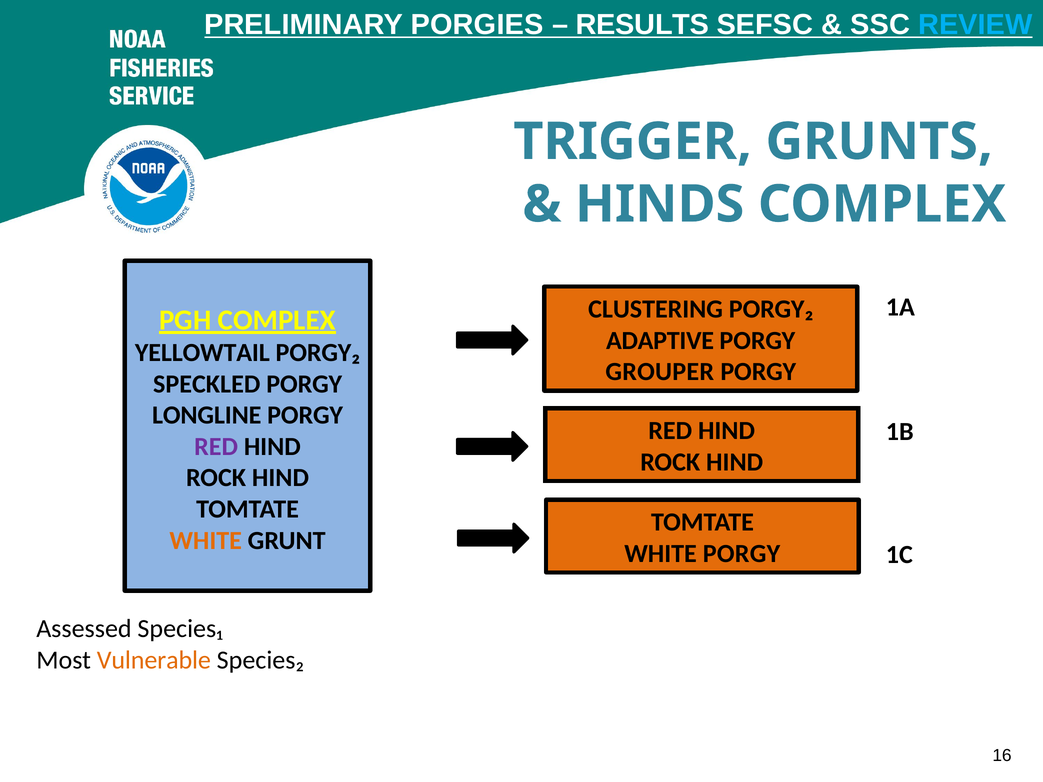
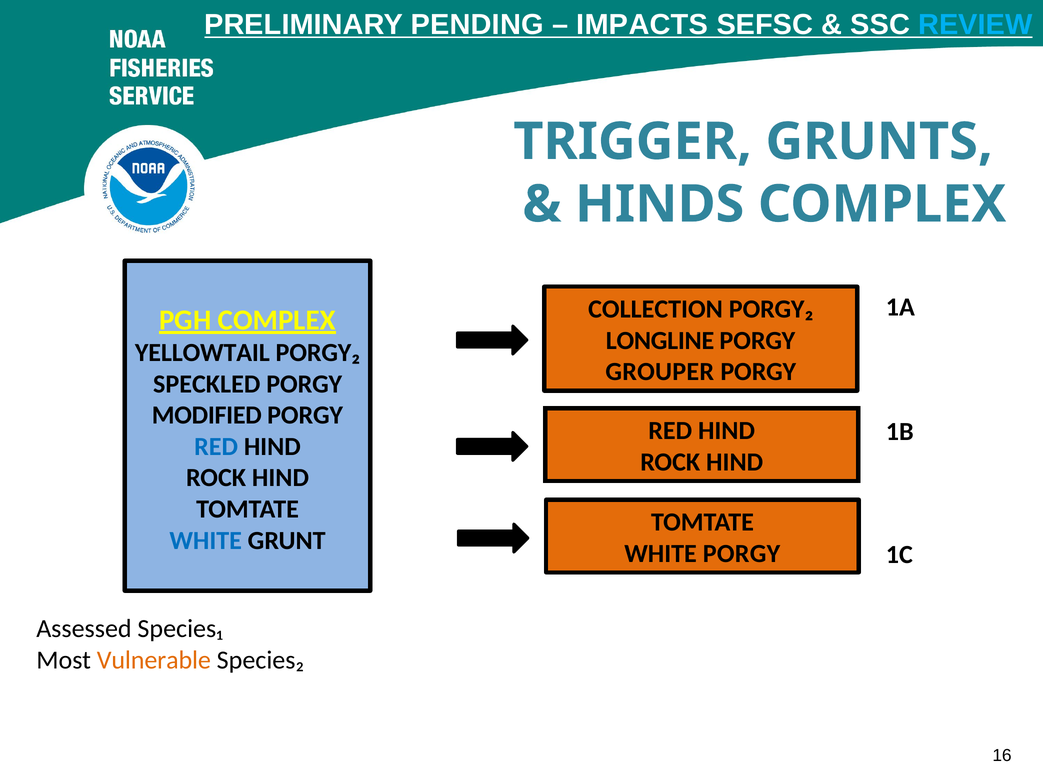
PORGIES: PORGIES -> PENDING (477, 25)
RESULTS: RESULTS -> IMPACTS (642, 25)
CLUSTERING: CLUSTERING -> COLLECTION (656, 309)
ADAPTIVE: ADAPTIVE -> LONGLINE (660, 341)
LONGLINE: LONGLINE -> MODIFIED (207, 415)
RED colour: purple -> blue (216, 447)
WHITE colour: orange -> blue (206, 541)
